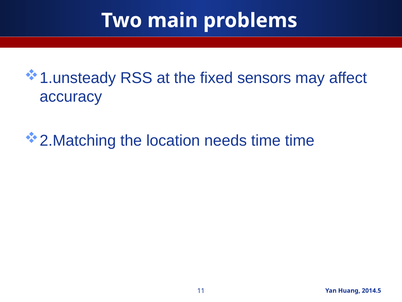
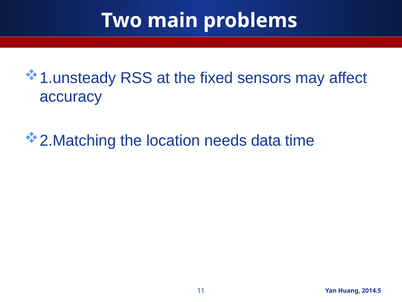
needs time: time -> data (266, 140)
